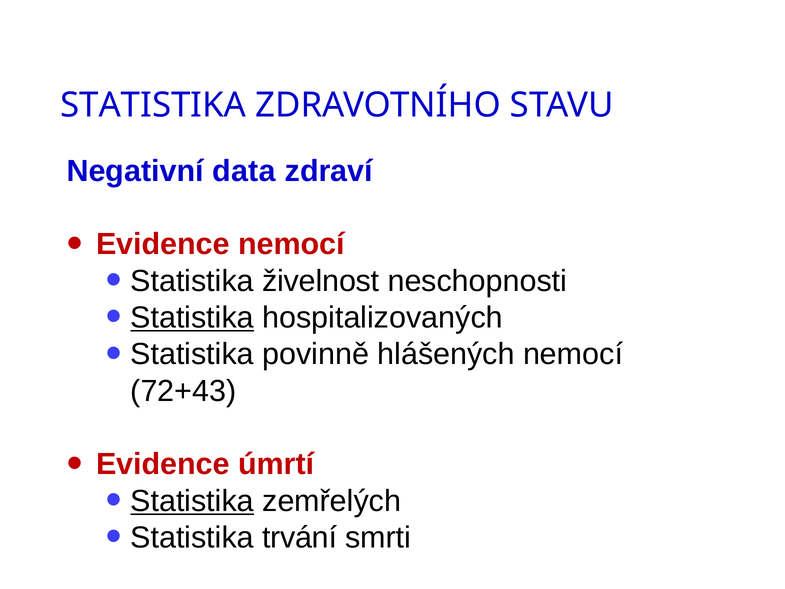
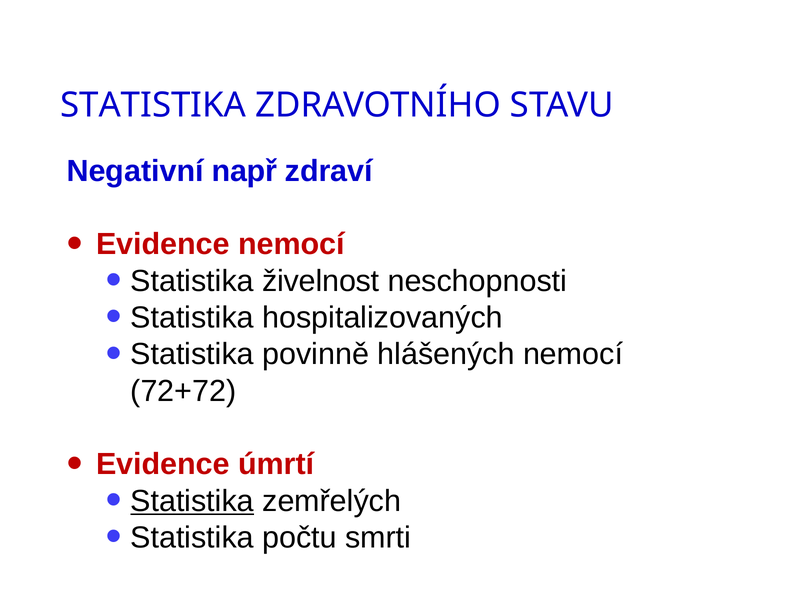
data: data -> např (244, 171)
Statistika underline: present -> none (192, 318)
72+43: 72+43 -> 72+72 (183, 391)
trvání: trvání -> počtu (300, 537)
